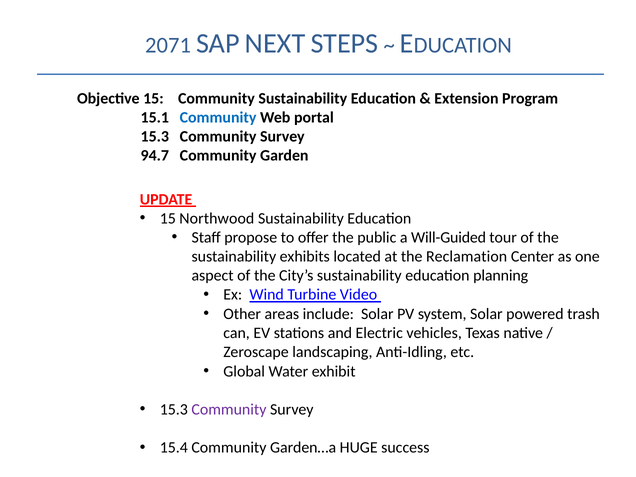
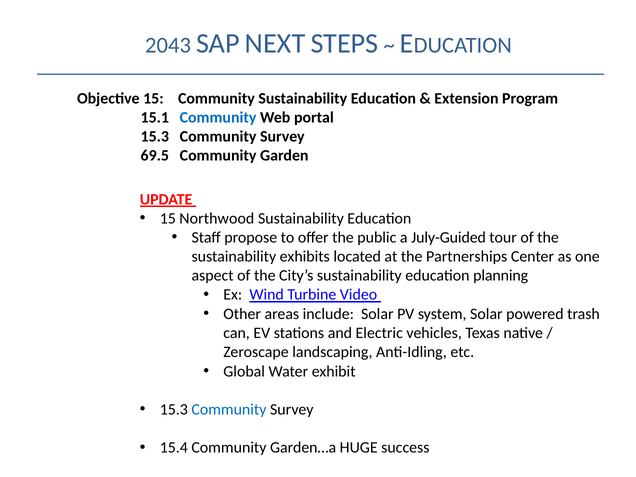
2071: 2071 -> 2043 (168, 45)
94.7: 94.7 -> 69.5 (155, 156)
Will-Guided: Will-Guided -> July-Guided (449, 237)
Reclamation: Reclamation -> Partnerships (467, 257)
Community colour: purple -> blue (229, 409)
